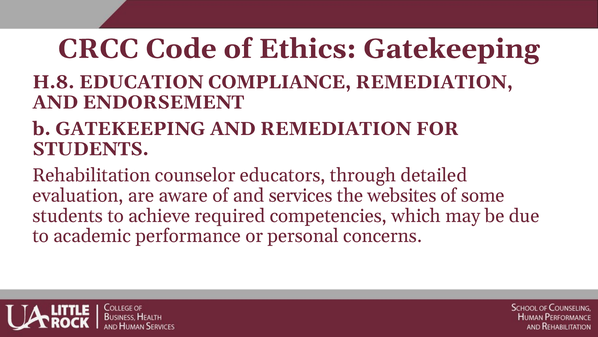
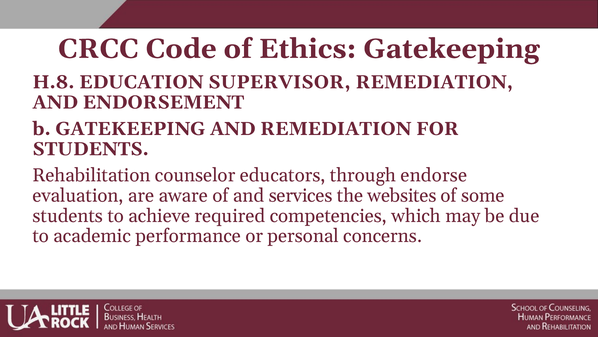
COMPLIANCE: COMPLIANCE -> SUPERVISOR (279, 82)
detailed: detailed -> endorse (434, 175)
